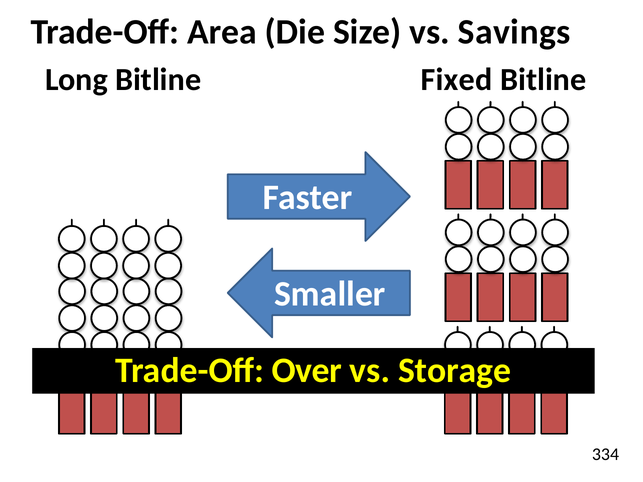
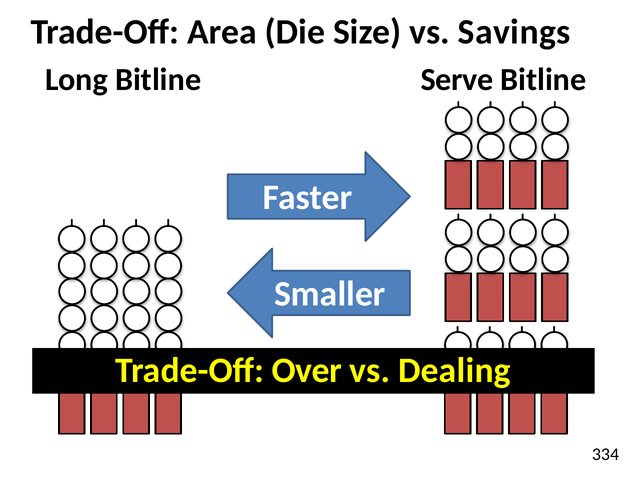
Fixed: Fixed -> Serve (457, 80)
Storage: Storage -> Dealing (454, 371)
